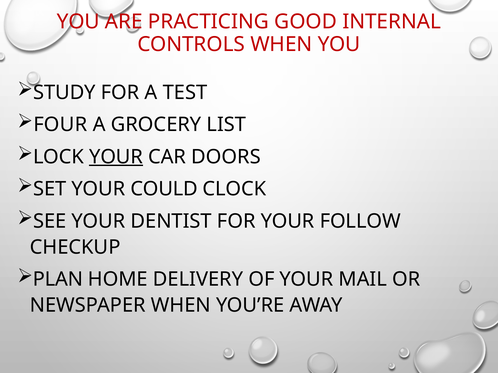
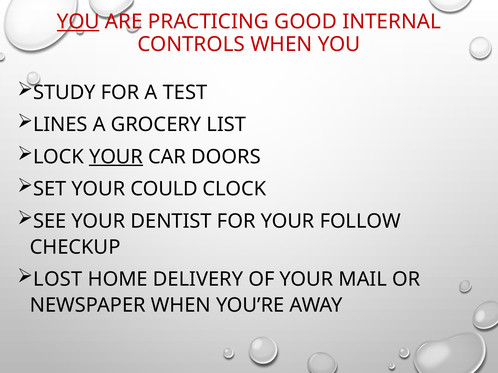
YOU underline: none -> present (78, 22)
FOUR: FOUR -> LINES (60, 125)
PLAN: PLAN -> LOST (58, 280)
